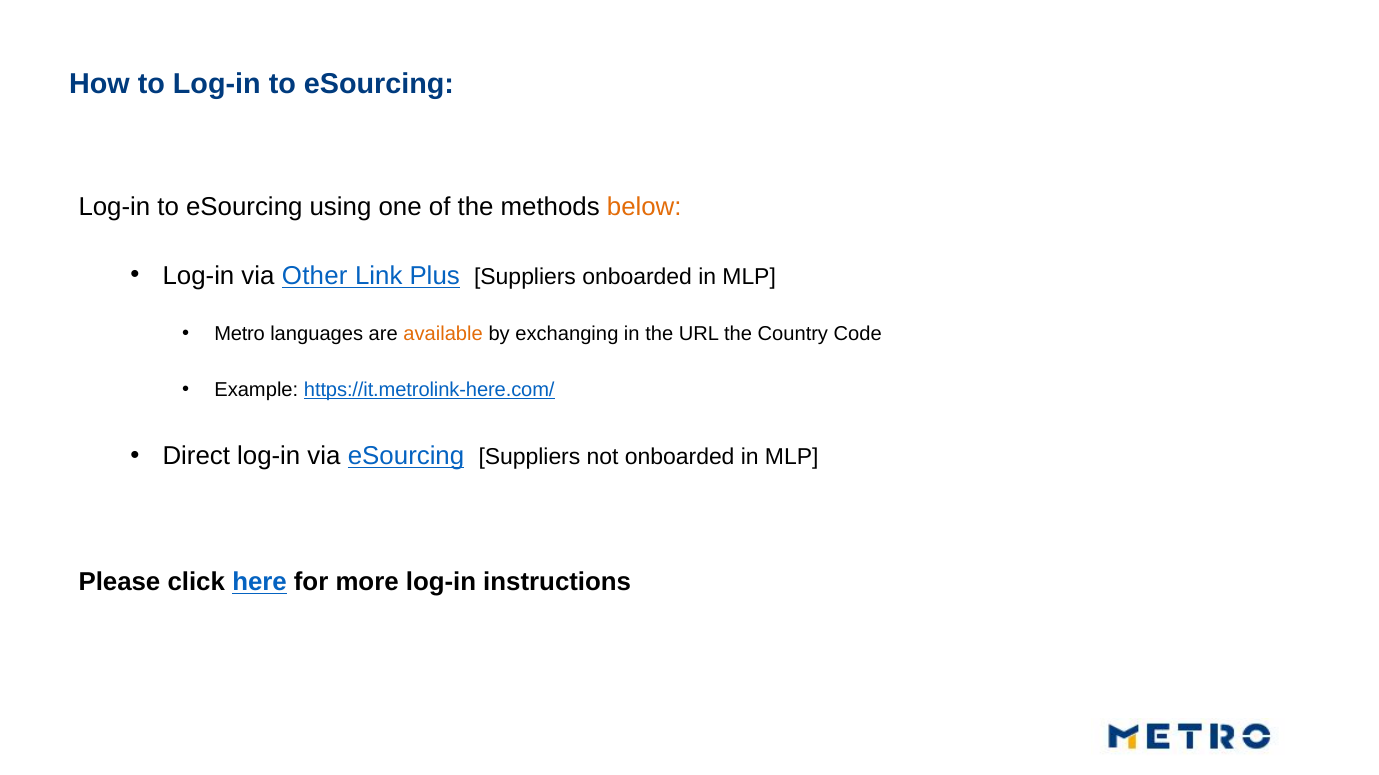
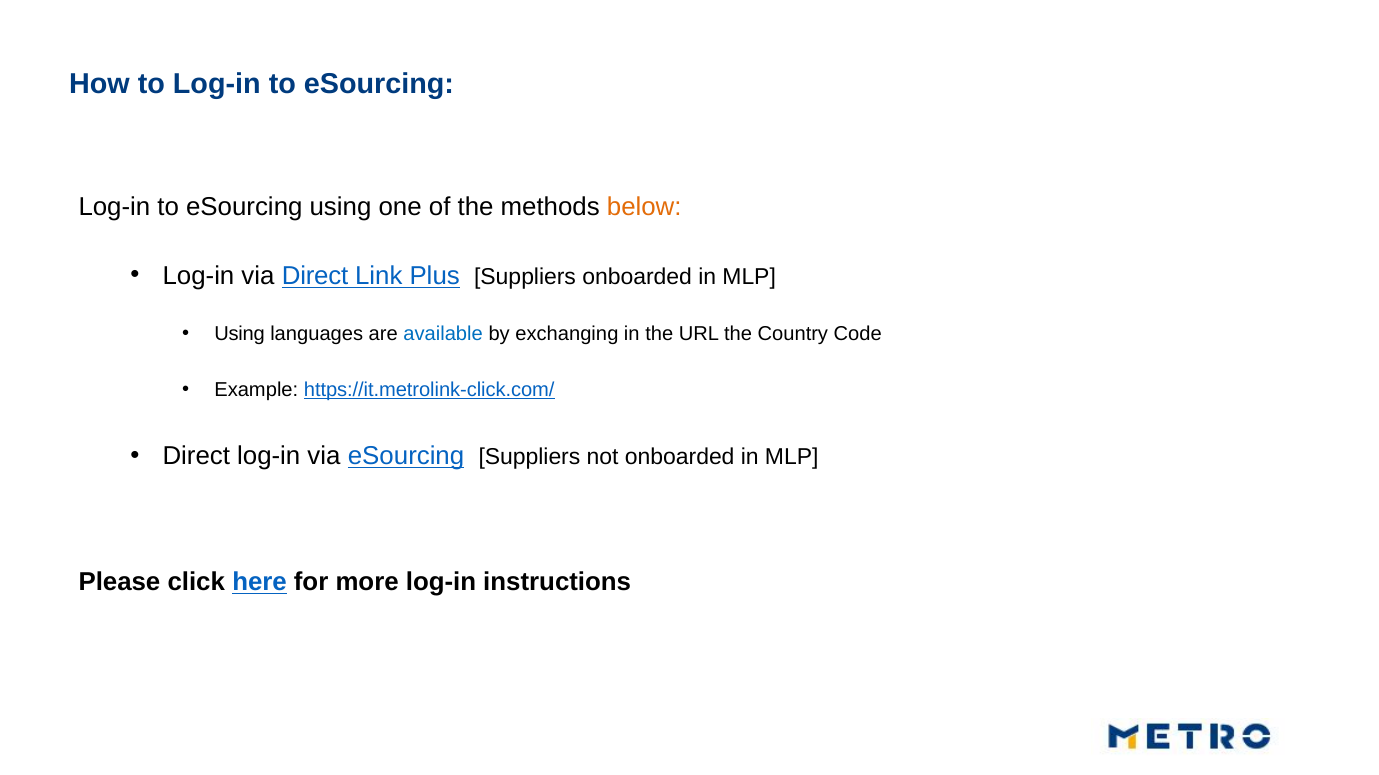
via Other: Other -> Direct (315, 276)
Metro: Metro -> Using (240, 335)
available colour: orange -> blue (443, 335)
https://it.metrolink-here.com/: https://it.metrolink-here.com/ -> https://it.metrolink-click.com/ (429, 390)
